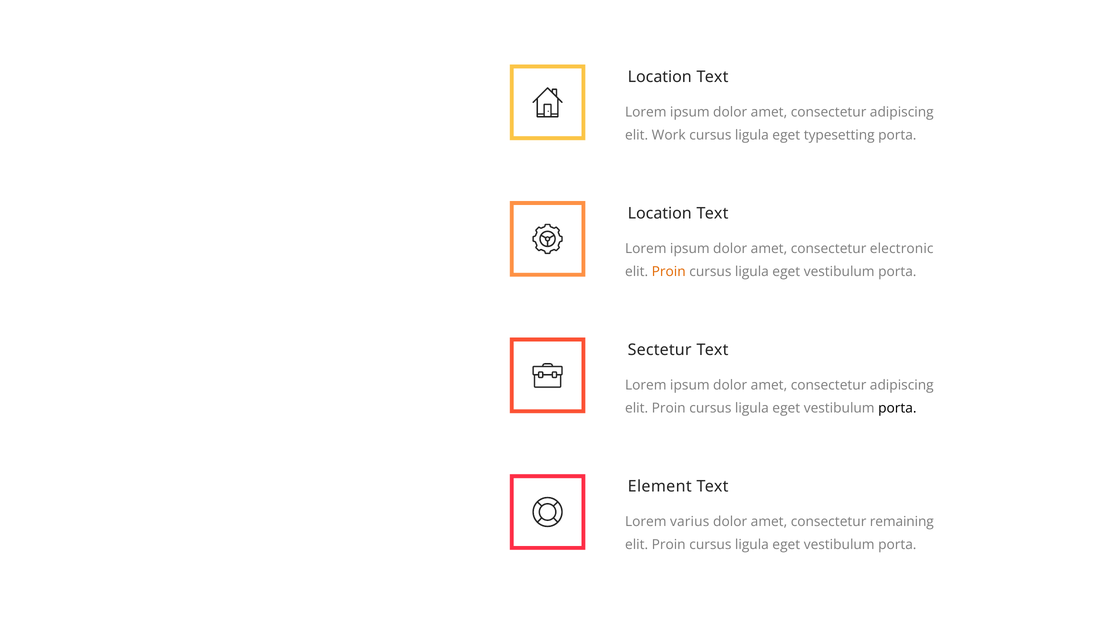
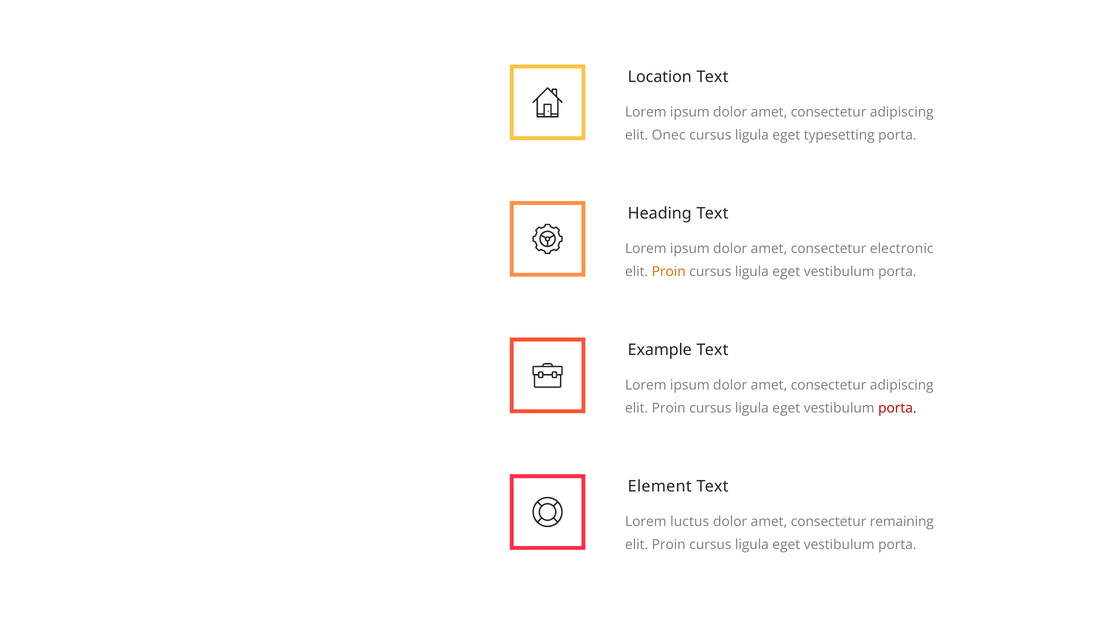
Work: Work -> Onec (669, 135)
Location: Location -> Heading (660, 213)
Sectetur: Sectetur -> Example (660, 350)
porta colour: black -> red (897, 408)
varius: varius -> luctus (690, 521)
